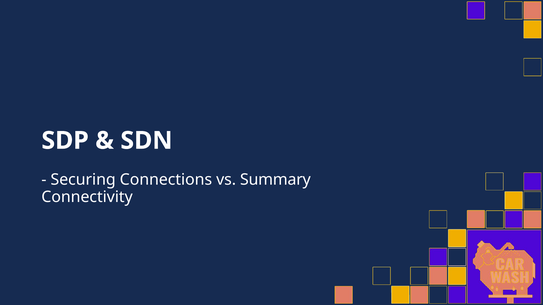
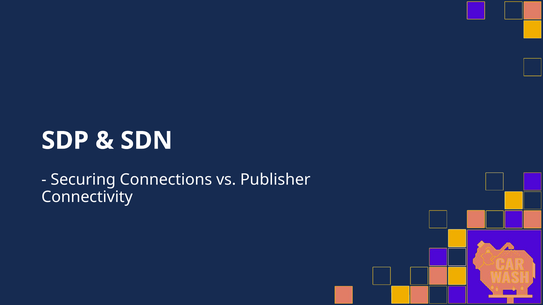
Summary: Summary -> Publisher (275, 180)
